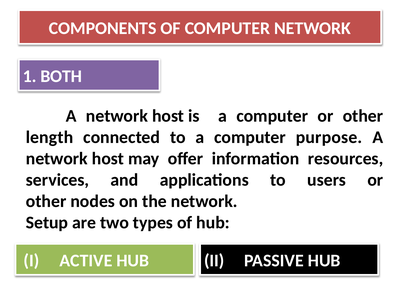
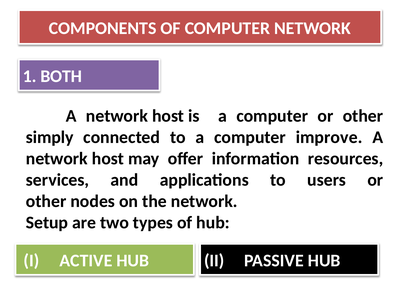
length: length -> simply (50, 137)
purpose: purpose -> improve (329, 137)
